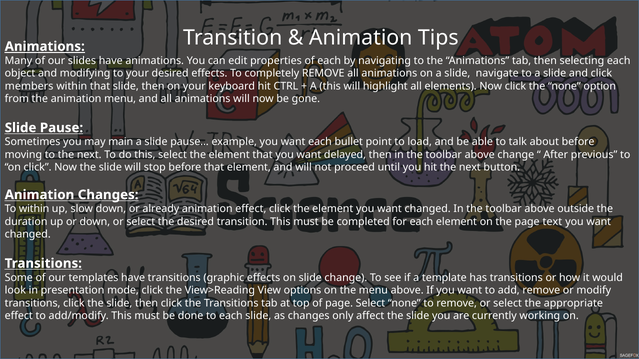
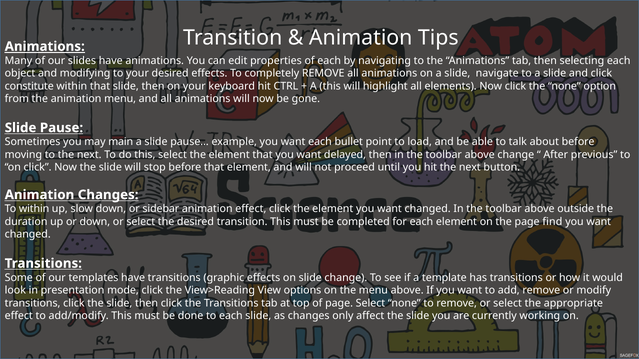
members: members -> constitute (29, 86)
already: already -> sidebar (161, 209)
text: text -> find (552, 222)
